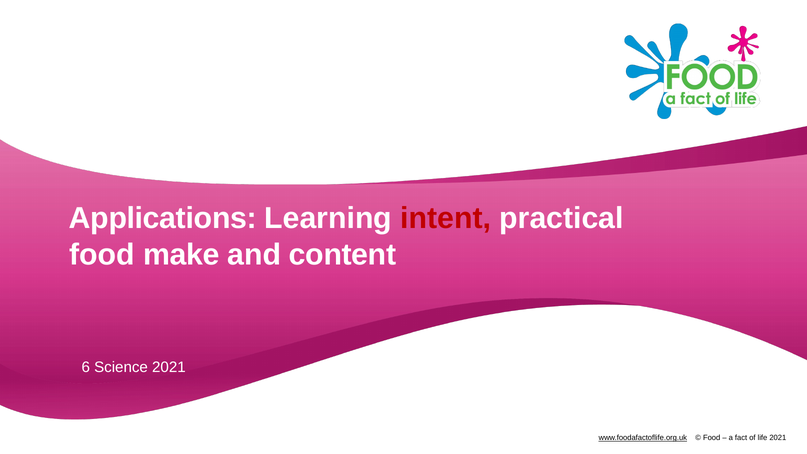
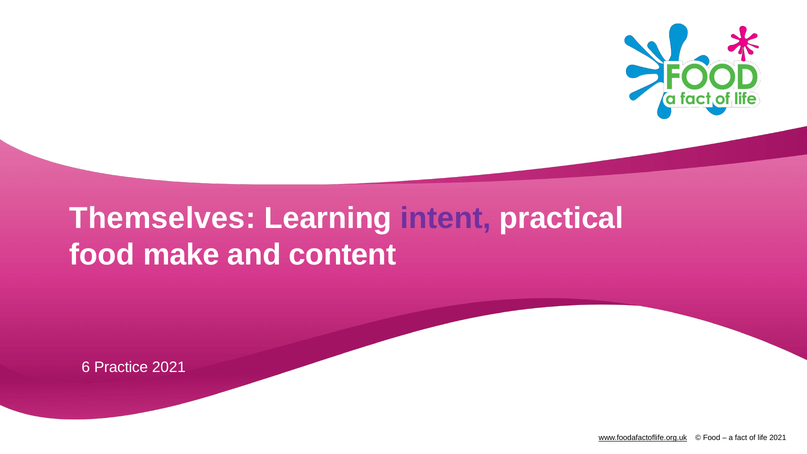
Applications: Applications -> Themselves (163, 218)
intent colour: red -> purple (446, 218)
Science: Science -> Practice (121, 367)
